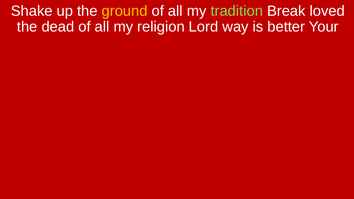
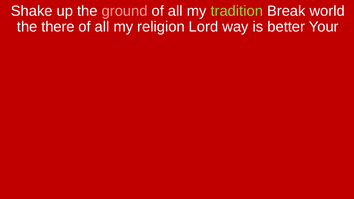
ground colour: yellow -> pink (125, 11)
loved: loved -> world (327, 11)
dead: dead -> there (58, 27)
